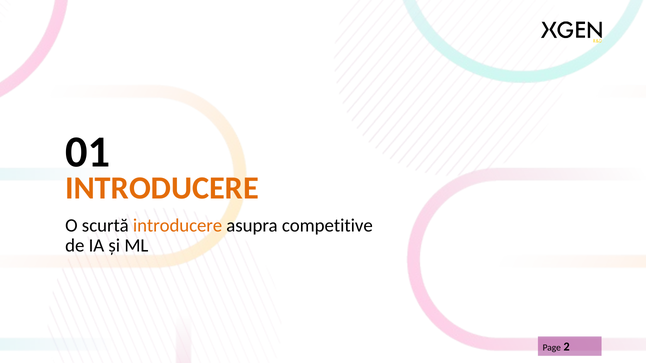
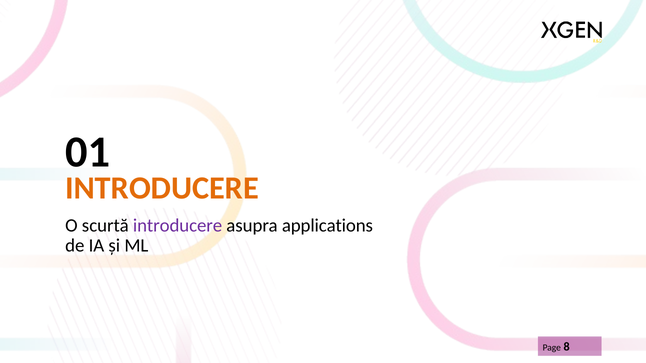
introducere colour: orange -> purple (178, 226)
competitive: competitive -> applications (327, 226)
2: 2 -> 8 (567, 347)
